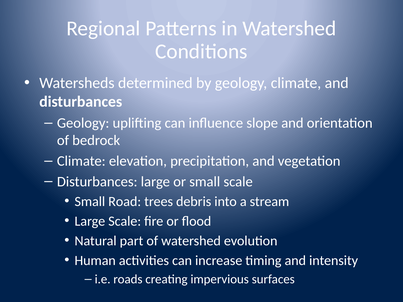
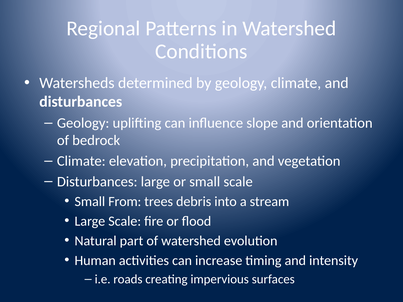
Road: Road -> From (125, 202)
